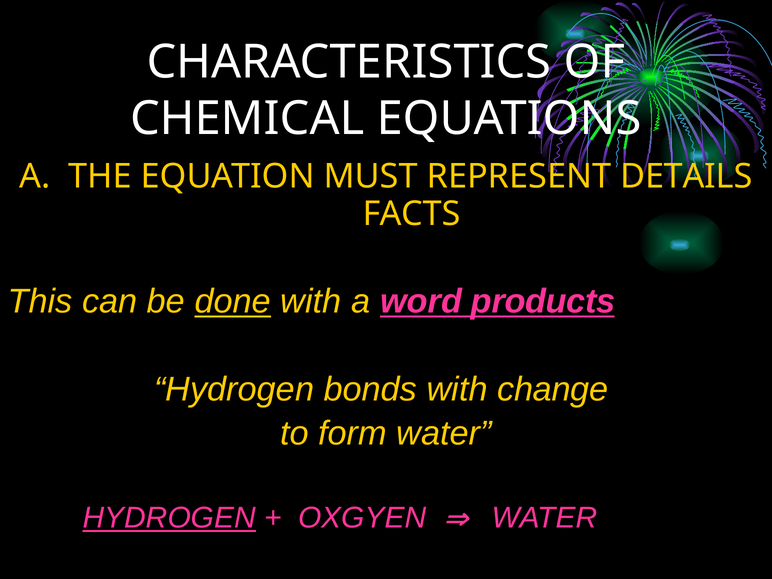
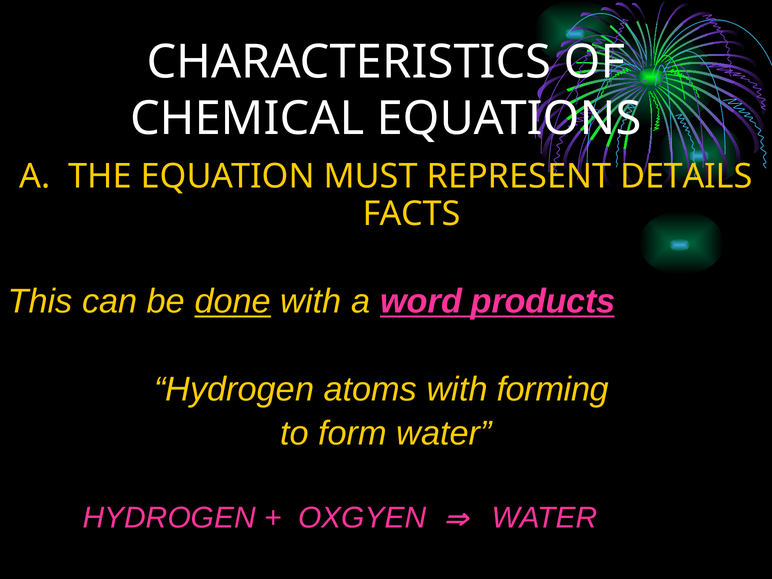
bonds: bonds -> atoms (370, 389)
change: change -> forming (553, 389)
HYDROGEN underline: present -> none (169, 518)
